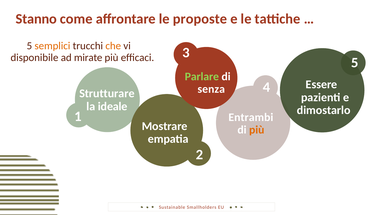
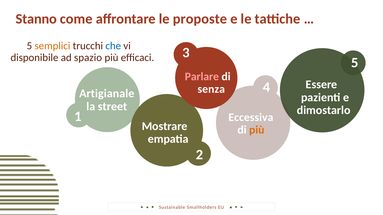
che colour: orange -> blue (113, 46)
mirate: mirate -> spazio (88, 58)
Parlare colour: light green -> pink (202, 77)
Strutturare: Strutturare -> Artigianale (107, 94)
ideale: ideale -> street (113, 107)
Entrambi: Entrambi -> Eccessiva (251, 118)
